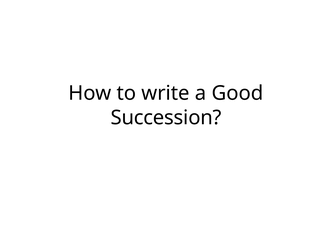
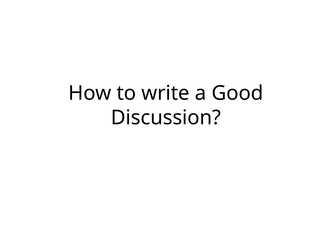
Succession: Succession -> Discussion (166, 118)
